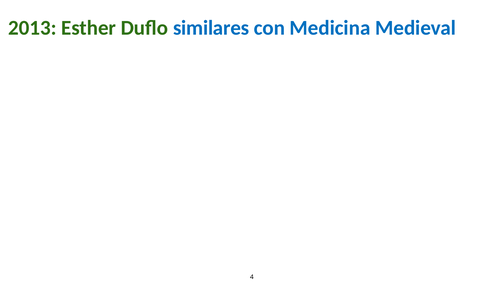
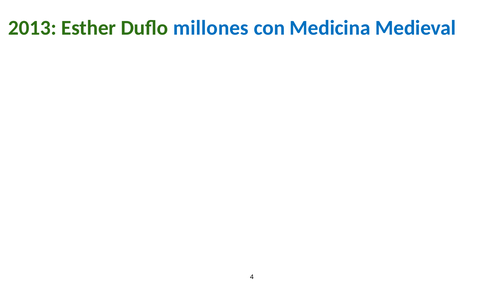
similares: similares -> millones (211, 28)
